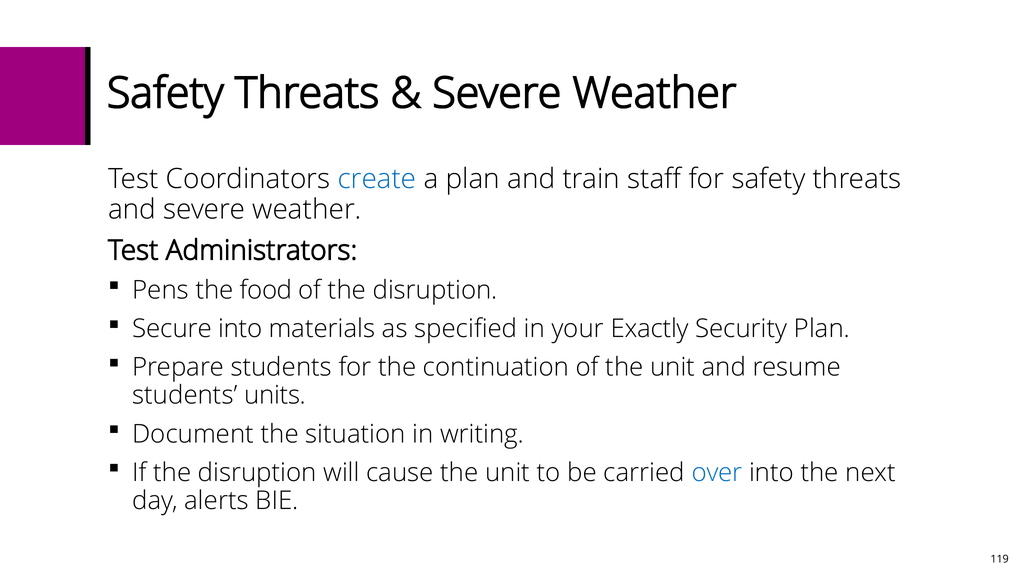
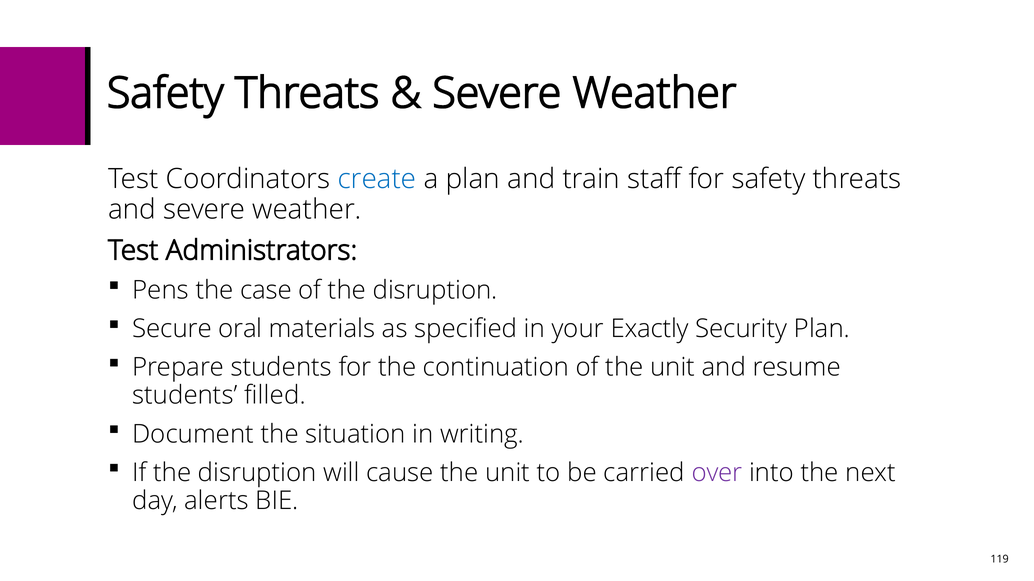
food: food -> case (266, 290)
Secure into: into -> oral (240, 329)
units: units -> filled (275, 396)
over colour: blue -> purple (717, 473)
